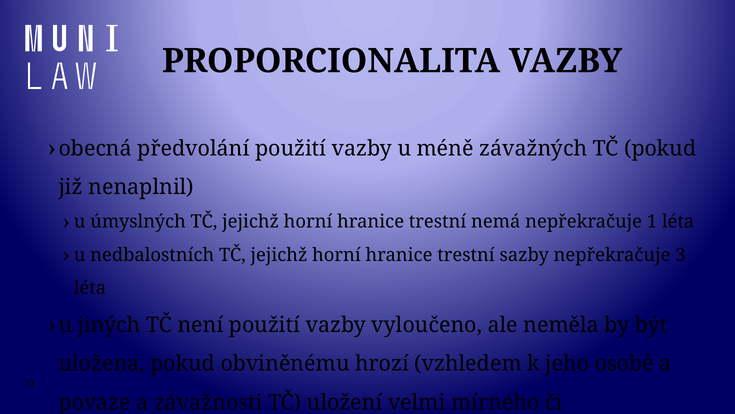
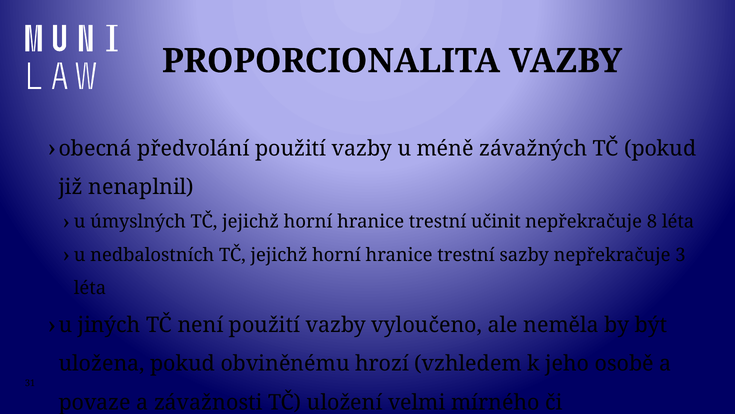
nemá: nemá -> učinit (496, 222)
1: 1 -> 8 (652, 222)
